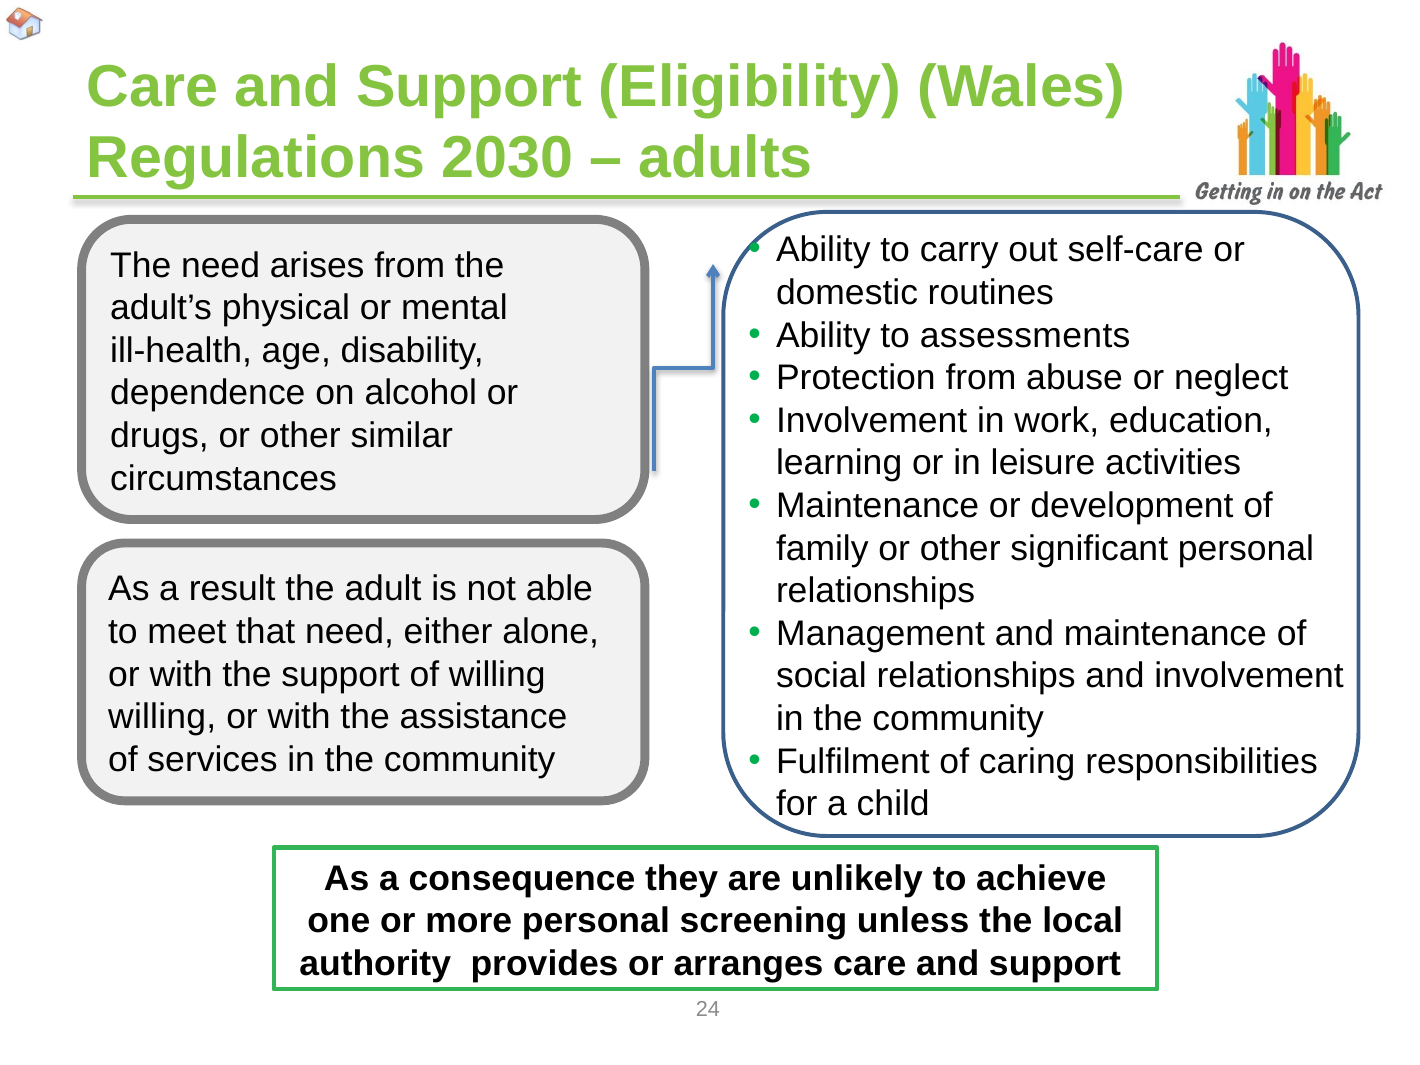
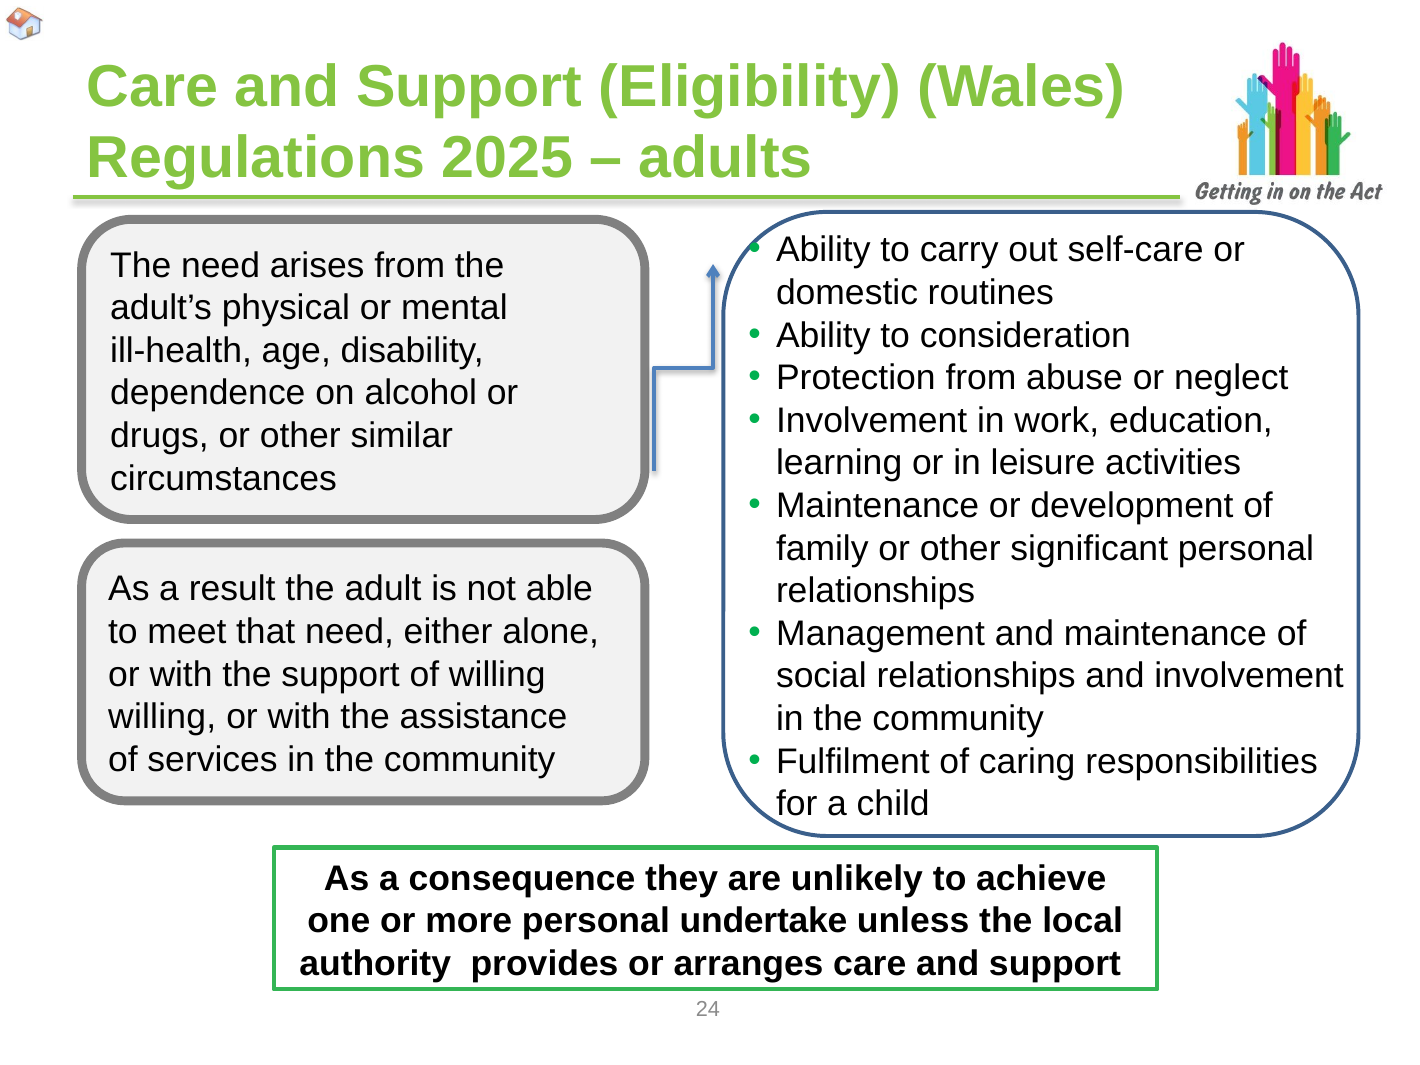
2030: 2030 -> 2025 (507, 158)
assessments: assessments -> consideration (1025, 335)
screening: screening -> undertake (764, 921)
